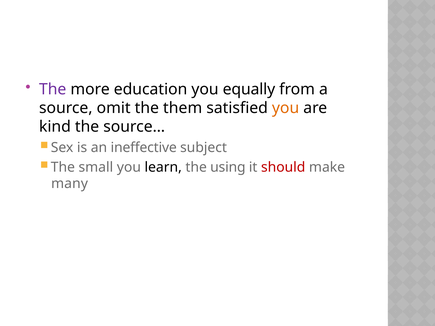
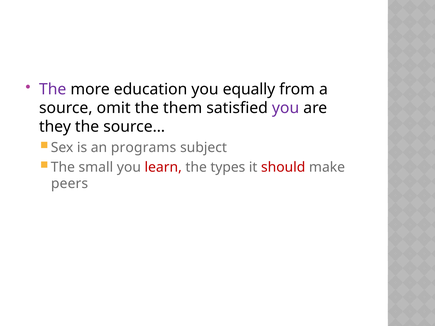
you colour: orange -> purple (286, 108)
kind: kind -> they (55, 127)
ineffective: ineffective -> programs (144, 148)
learn colour: black -> red (163, 167)
using: using -> types (228, 167)
many: many -> peers (70, 184)
